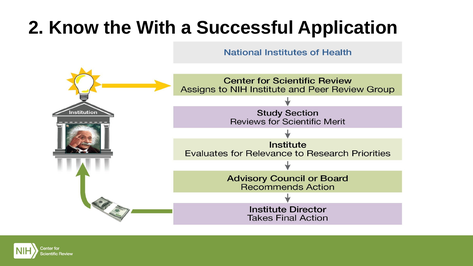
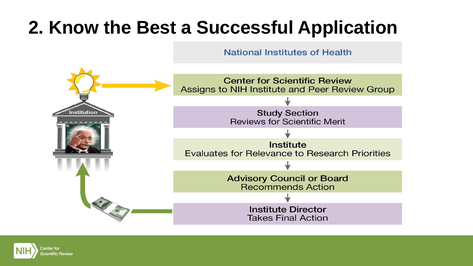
With: With -> Best (156, 28)
